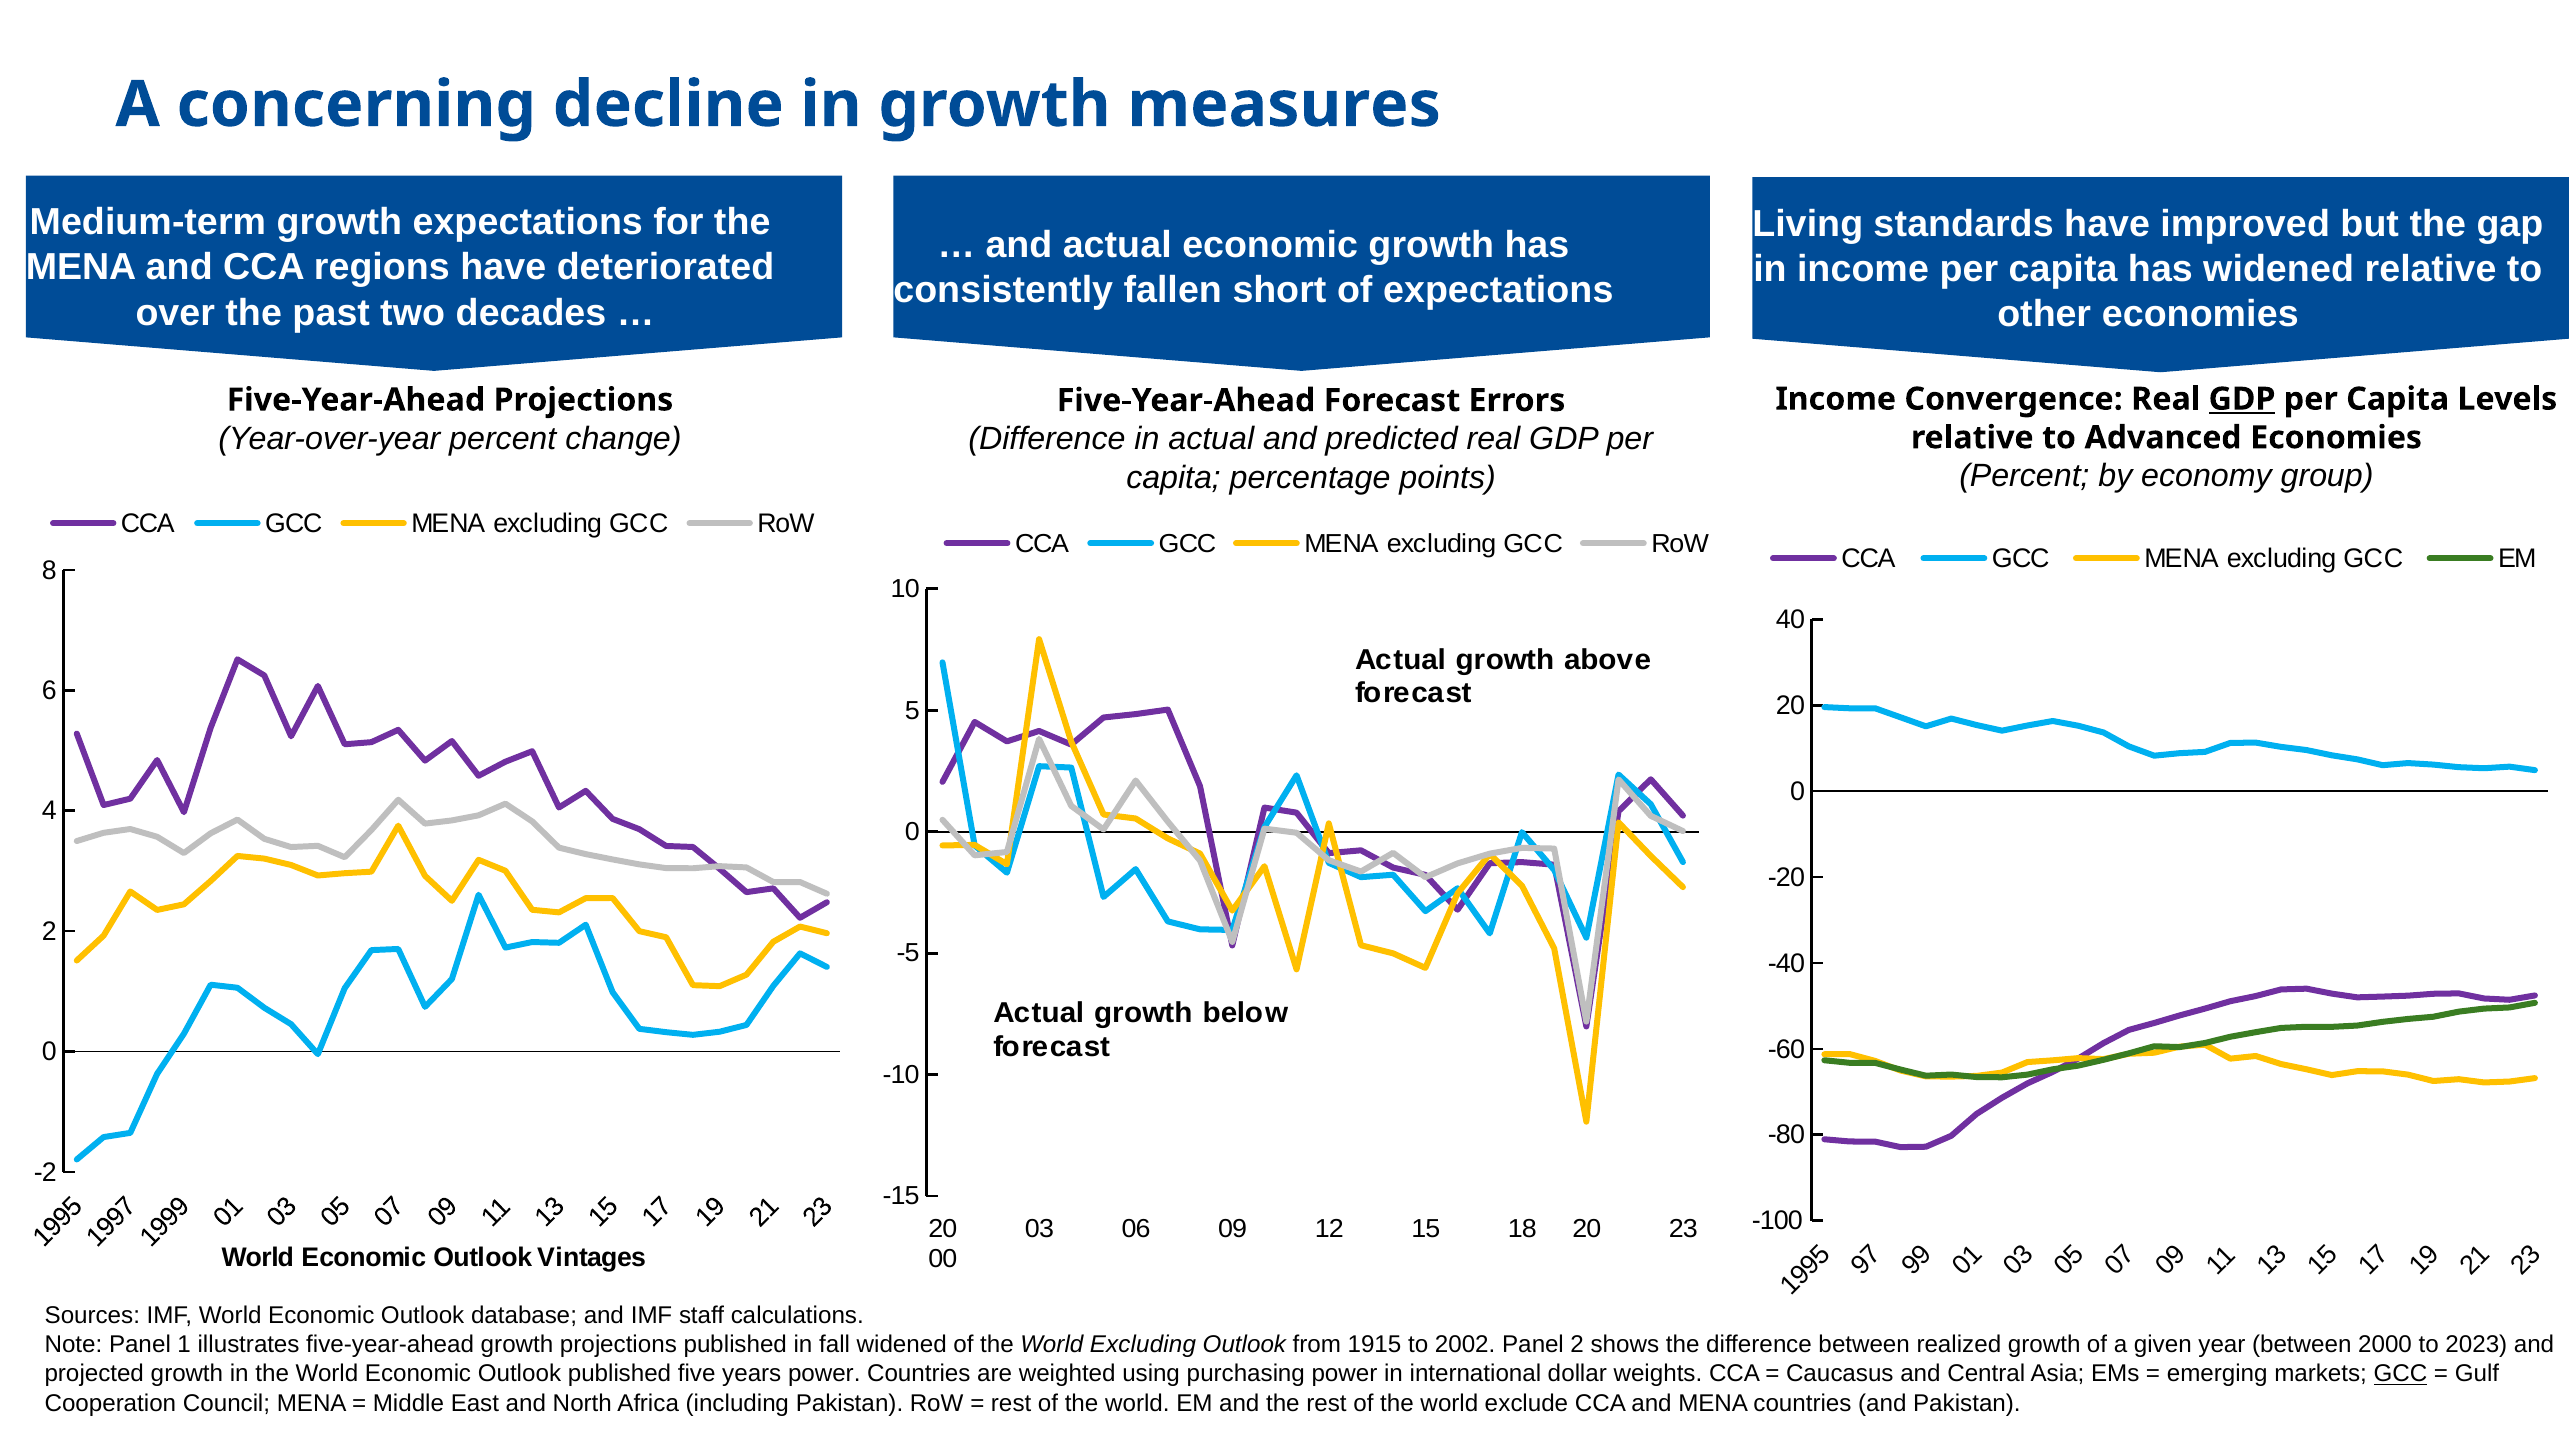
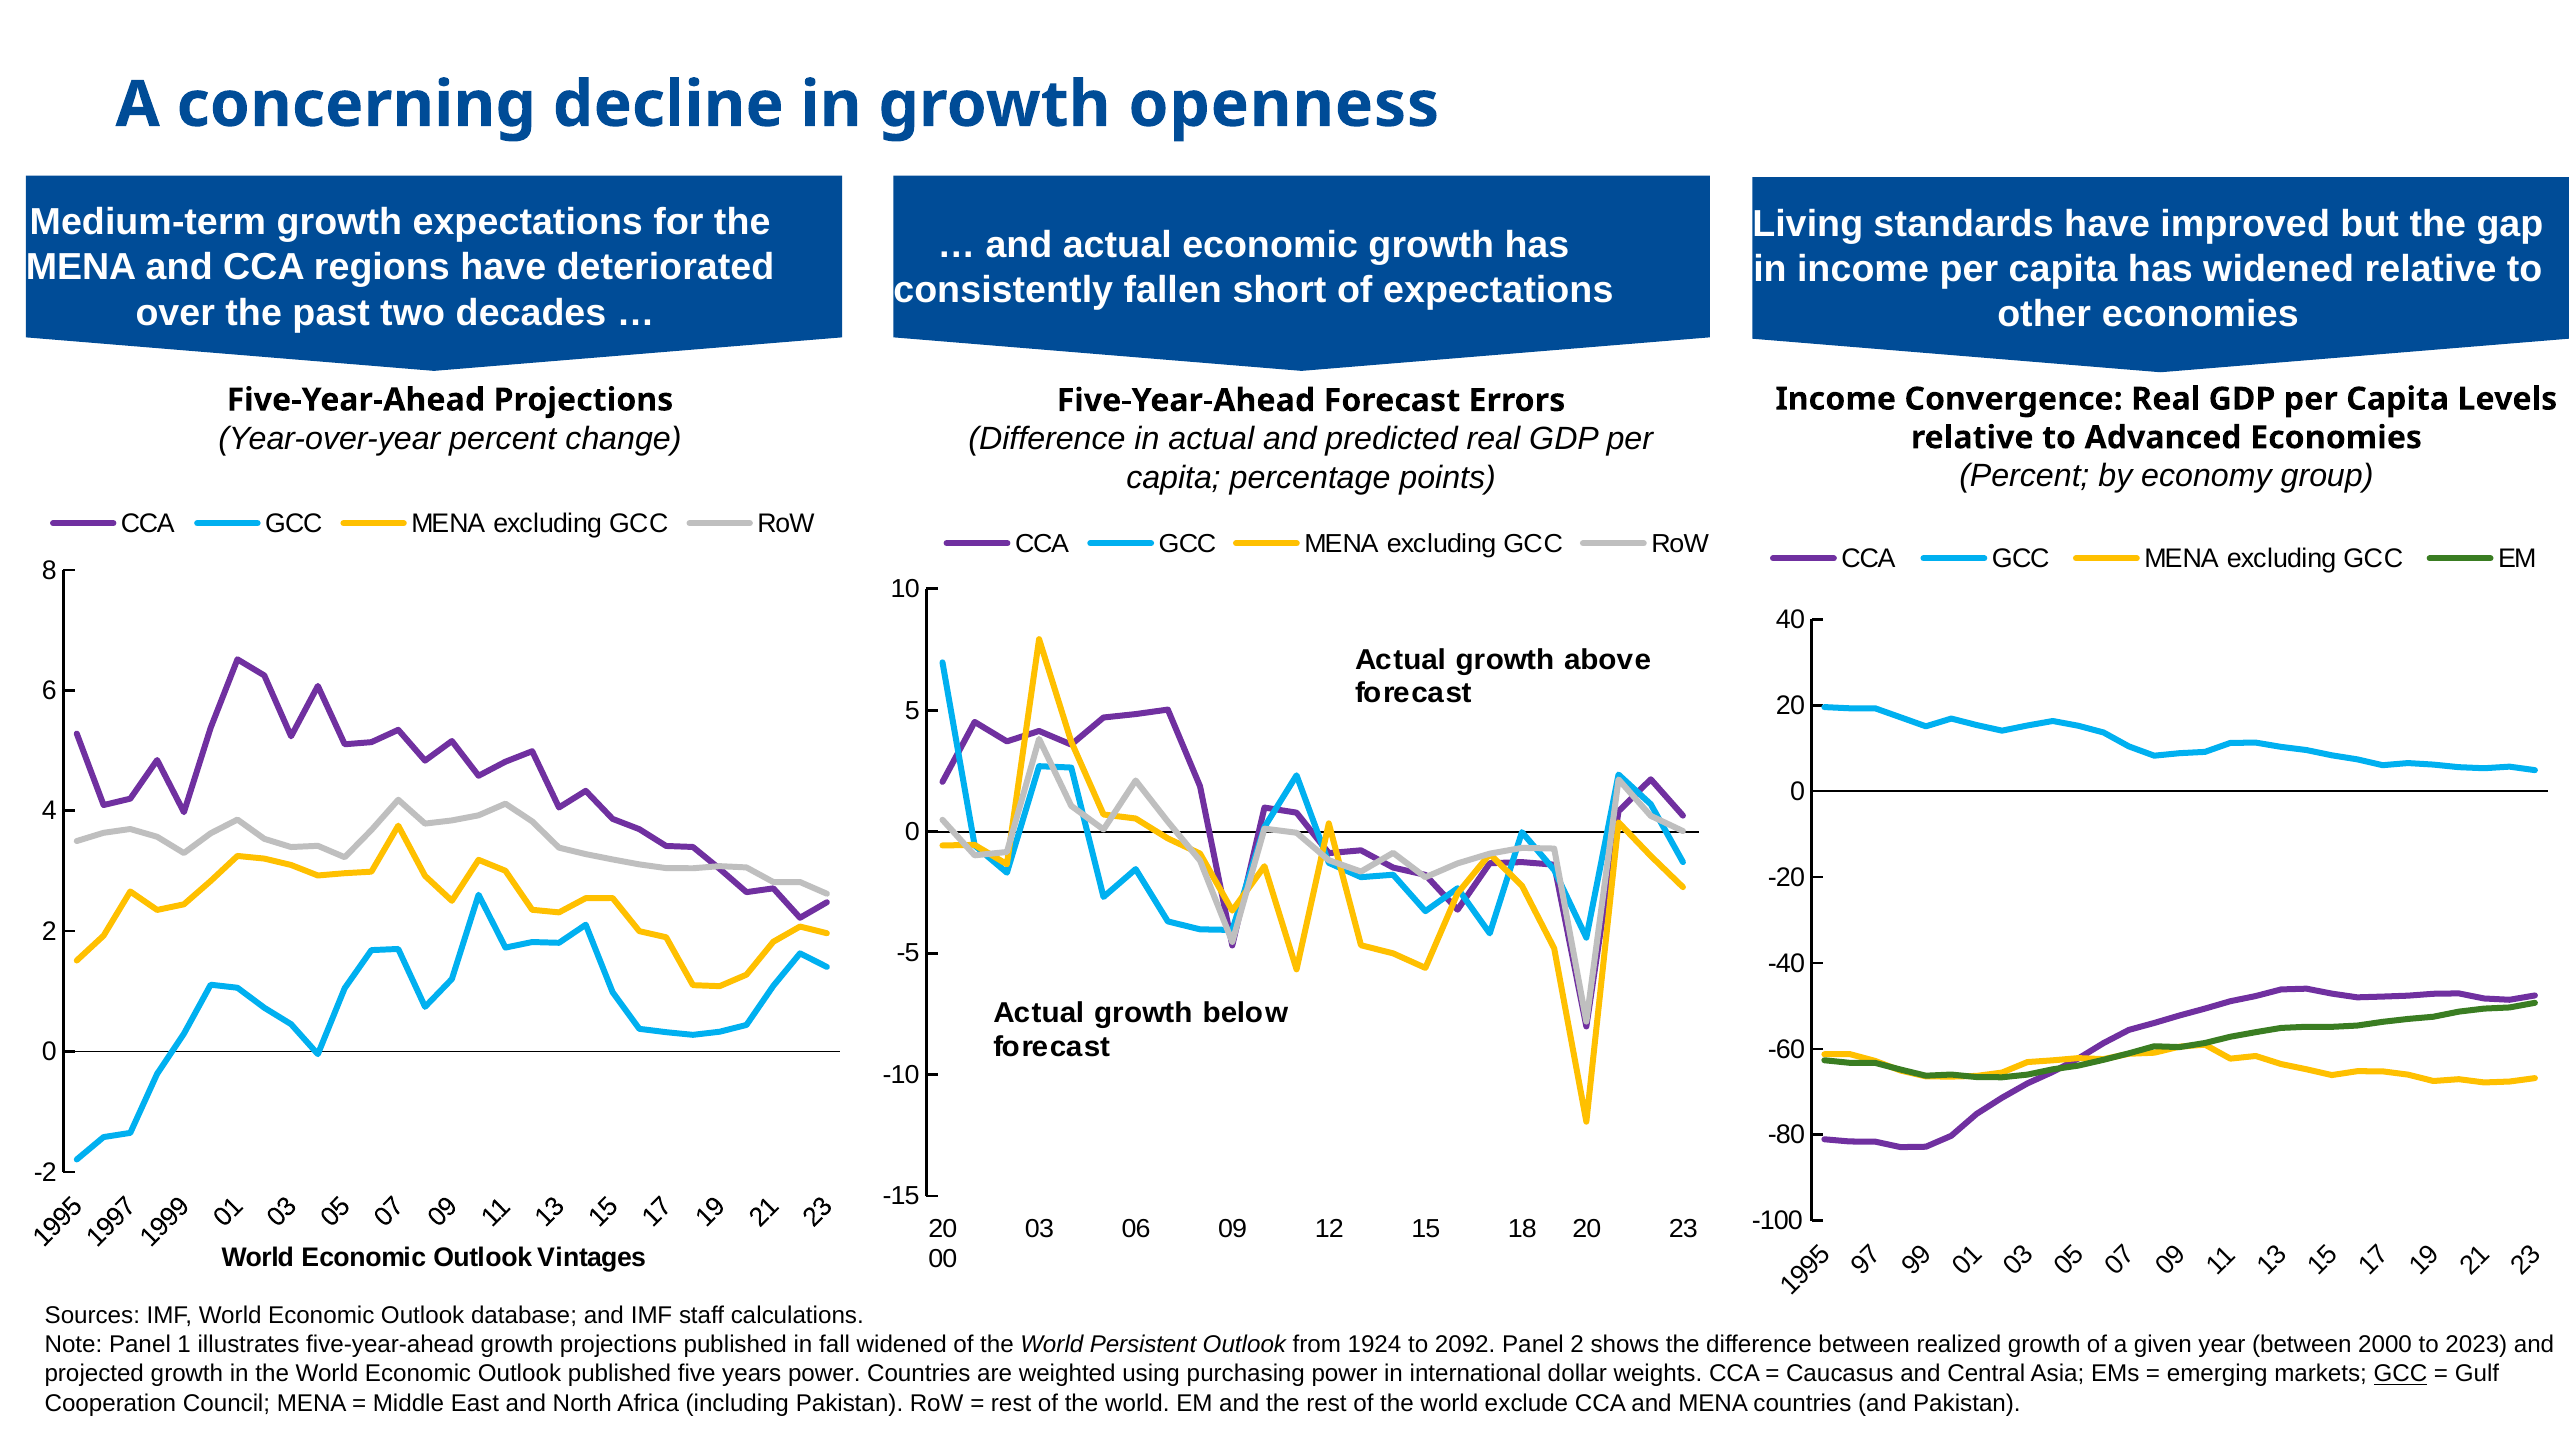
measures: measures -> openness (1284, 105)
GDP underline: present -> none (2242, 399)
World Excluding: Excluding -> Persistent (1143, 1345)
1915: 1915 -> 1924 (1374, 1345)
2002: 2002 -> 2092 (1465, 1345)
